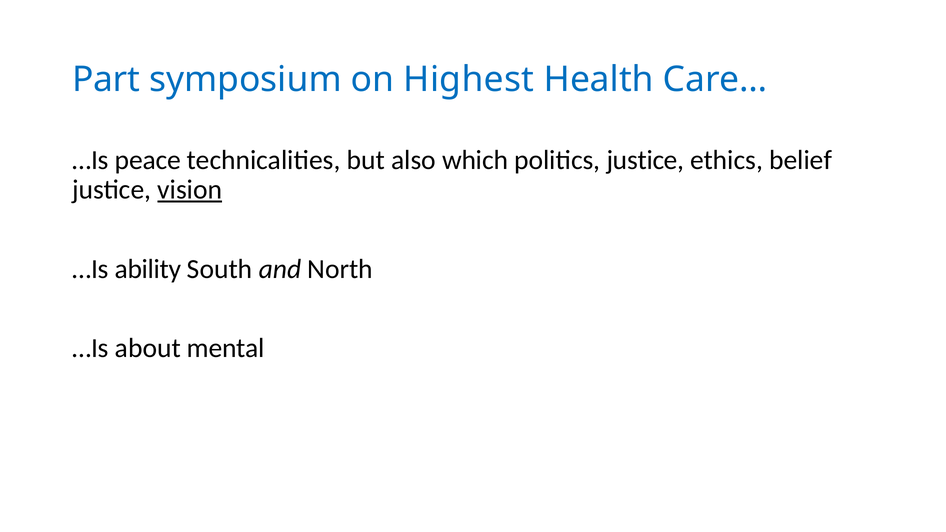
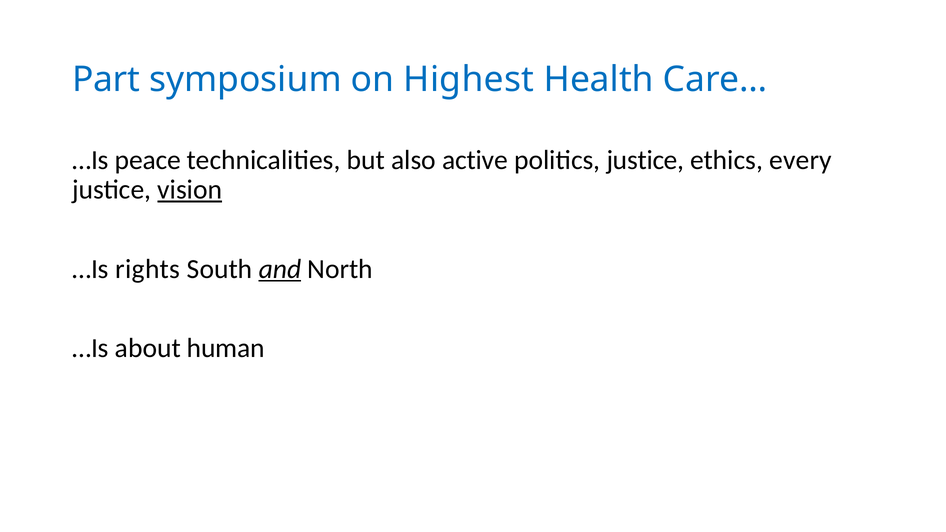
which: which -> active (475, 160)
belief: belief -> every (801, 160)
ability: ability -> rights (148, 269)
and underline: none -> present (280, 269)
mental: mental -> human (226, 348)
